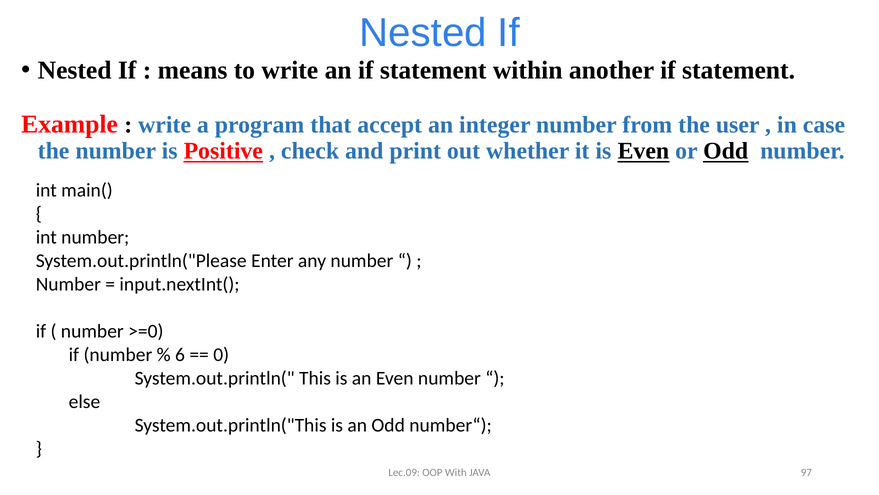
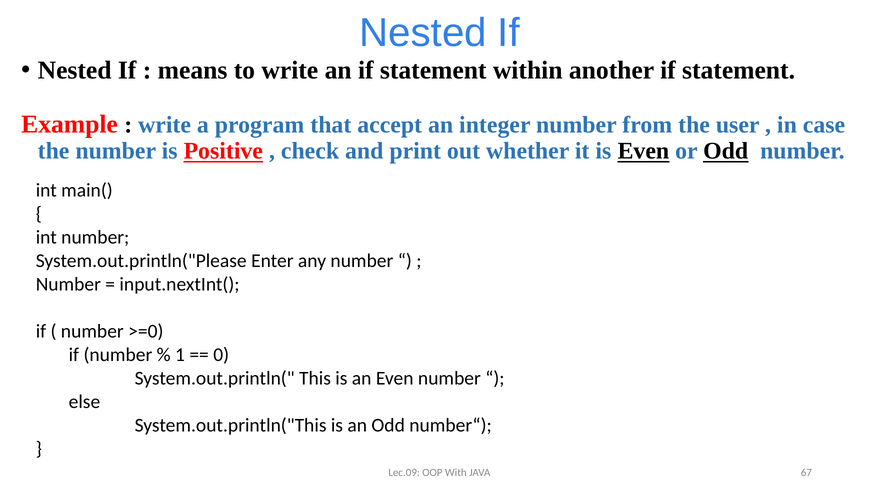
6: 6 -> 1 (180, 355)
97: 97 -> 67 (806, 472)
